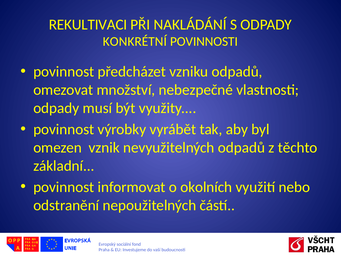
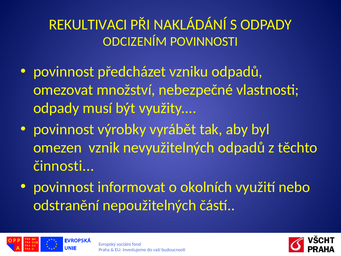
KONKRÉTNÍ: KONKRÉTNÍ -> ODCIZENÍM (135, 42)
základní: základní -> činnosti (64, 166)
